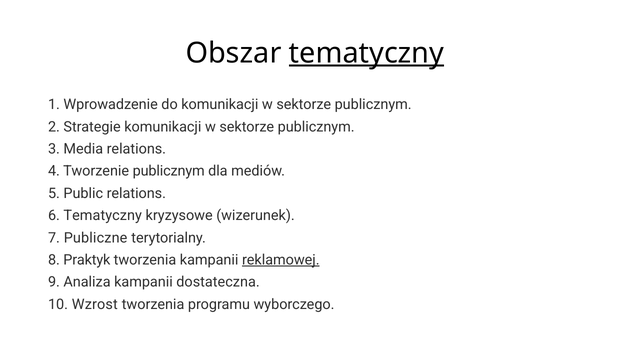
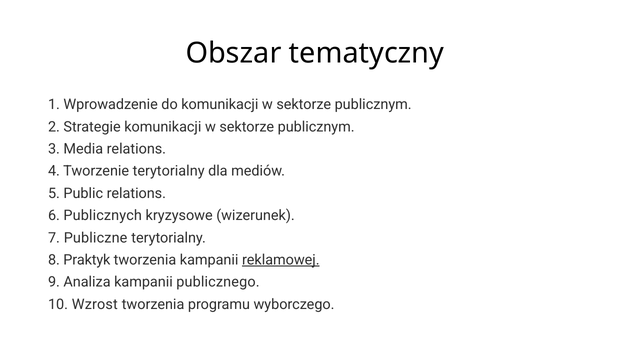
tematyczny underline: present -> none (367, 53)
Tworzenie publicznym: publicznym -> terytorialny (169, 171)
6 Tematyczny: Tematyczny -> Publicznych (103, 215)
dostateczna: dostateczna -> publicznego (218, 282)
